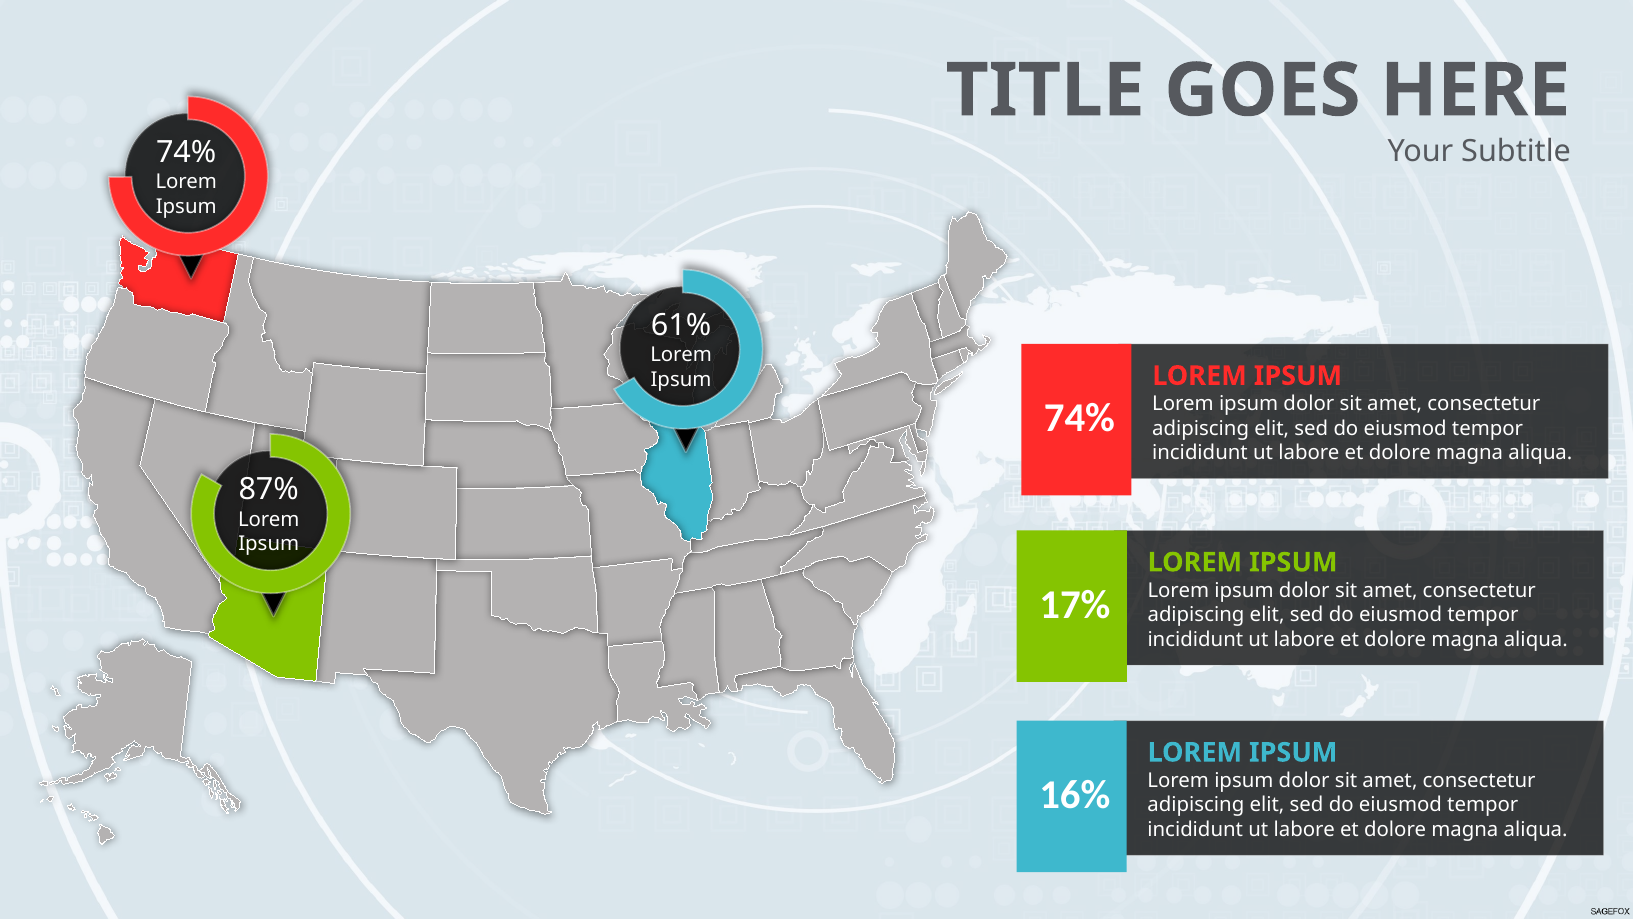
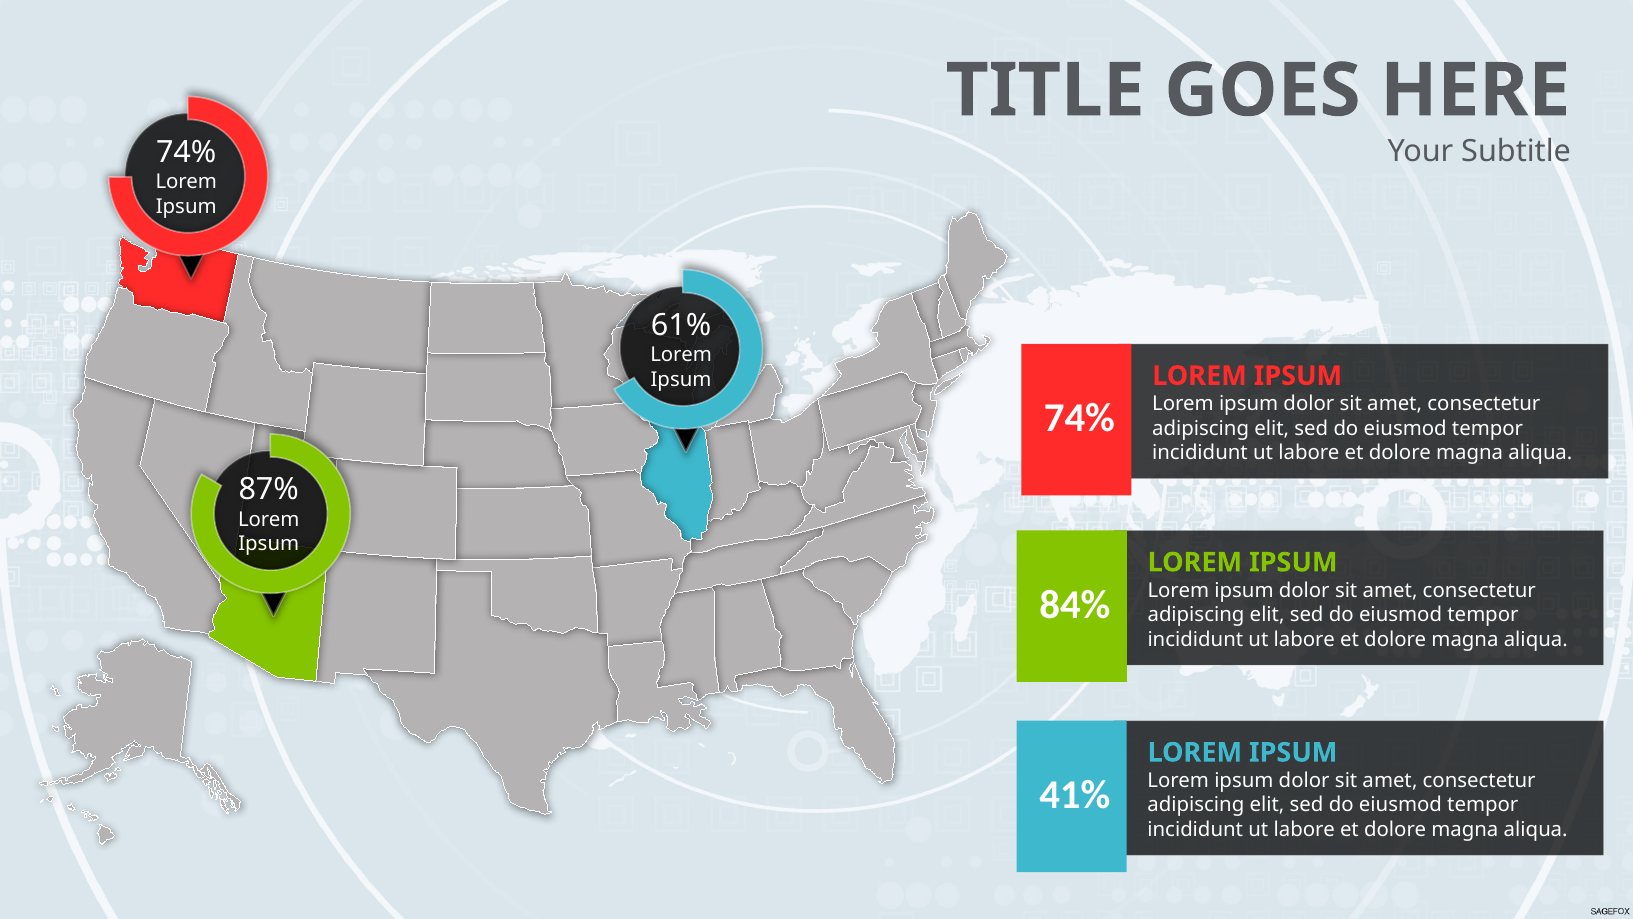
17%: 17% -> 84% (1075, 605)
16%: 16% -> 41% (1075, 795)
